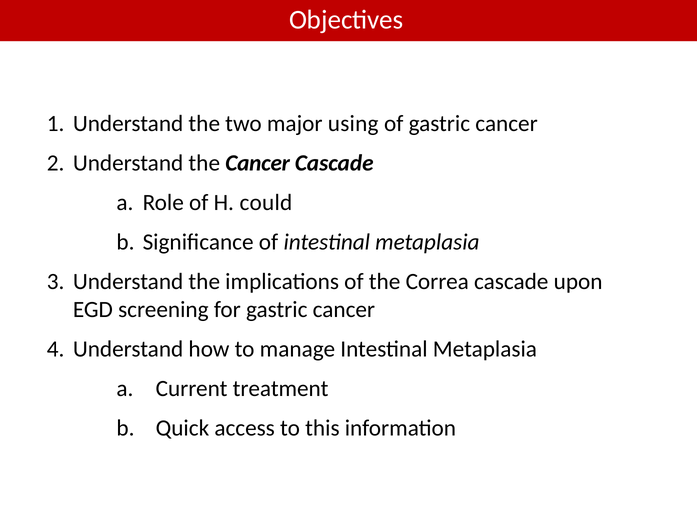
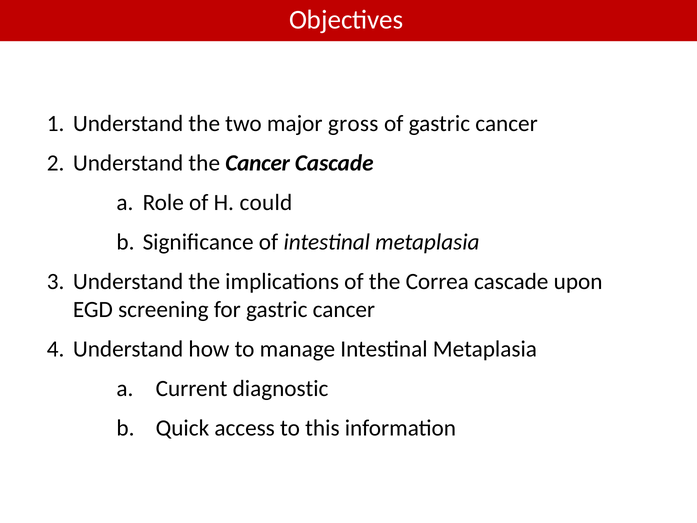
using: using -> gross (353, 123)
treatment: treatment -> diagnostic (281, 388)
